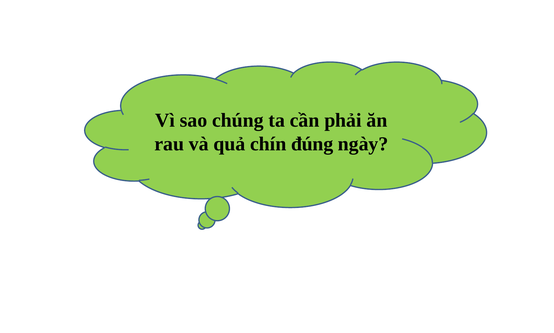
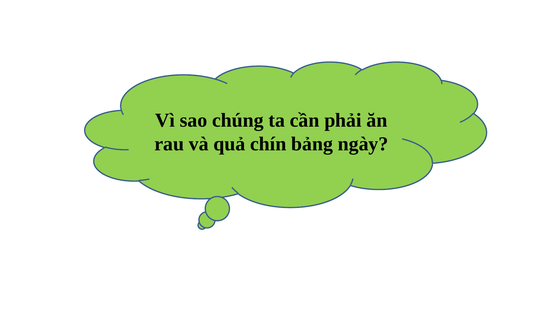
đúng: đúng -> bảng (312, 144)
